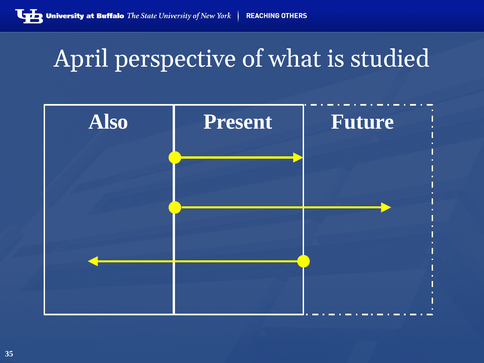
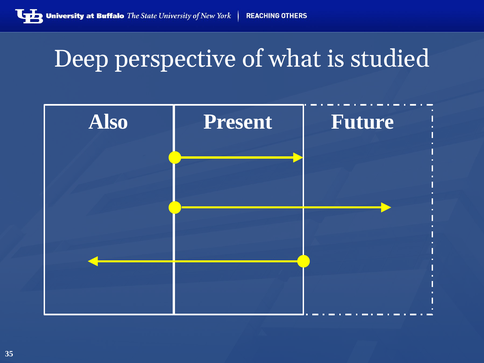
April: April -> Deep (82, 59)
